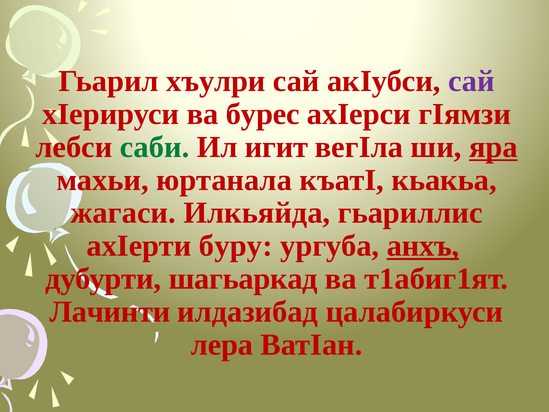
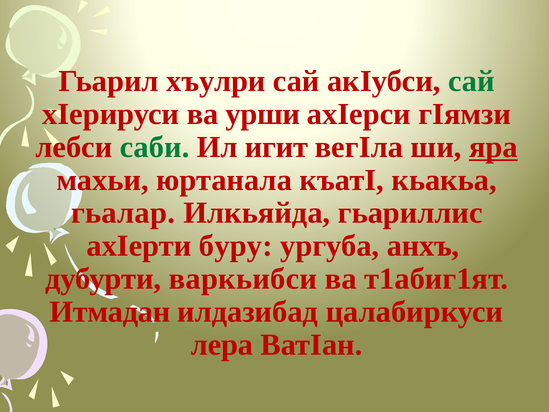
сай colour: purple -> green (471, 81)
бурес: бурес -> урши (263, 114)
жагаси: жагаси -> гьалар (123, 213)
анхъ underline: present -> none (423, 246)
шагьаркад: шагьаркад -> варкьибси (243, 279)
Лачинти: Лачинти -> Итмадан (110, 312)
